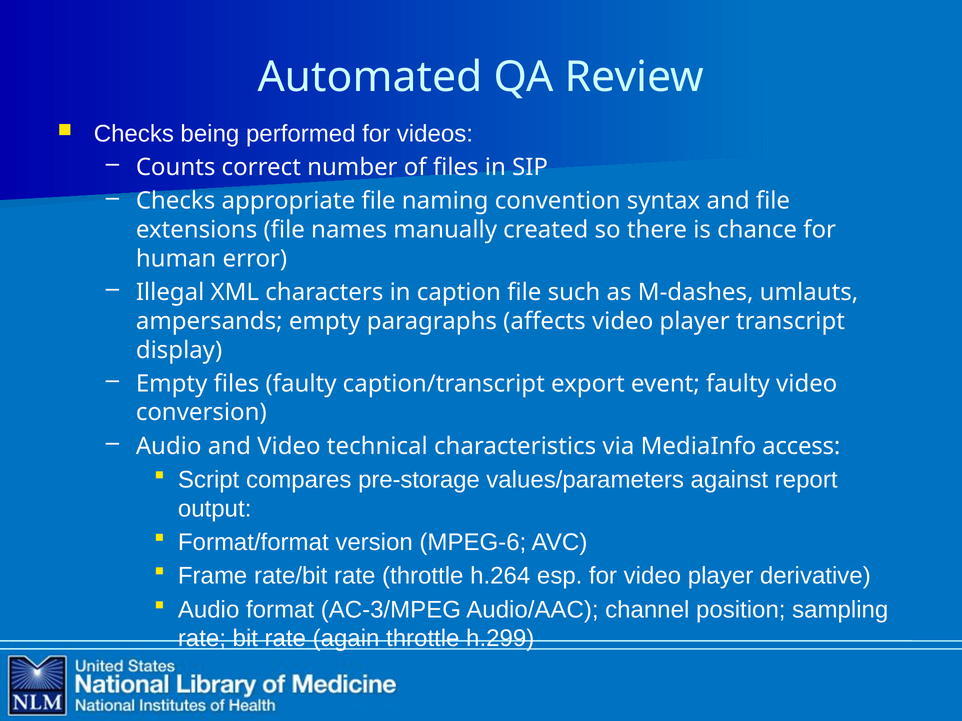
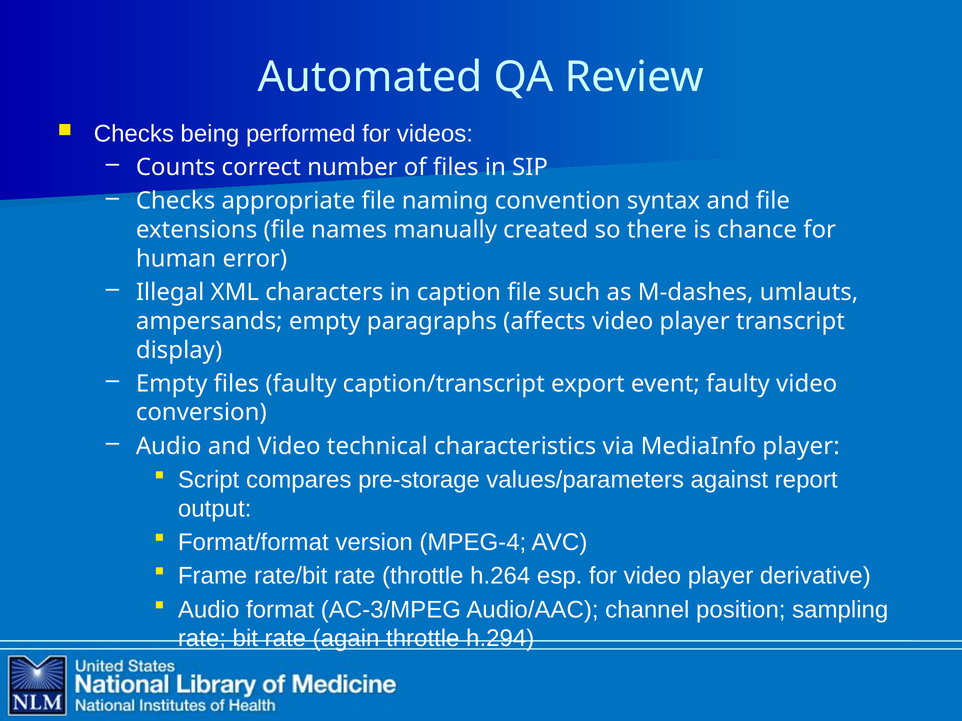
MediaInfo access: access -> player (801, 447)
MPEG-6: MPEG-6 -> MPEG-4 (473, 543)
h.299: h.299 -> h.294 (500, 639)
